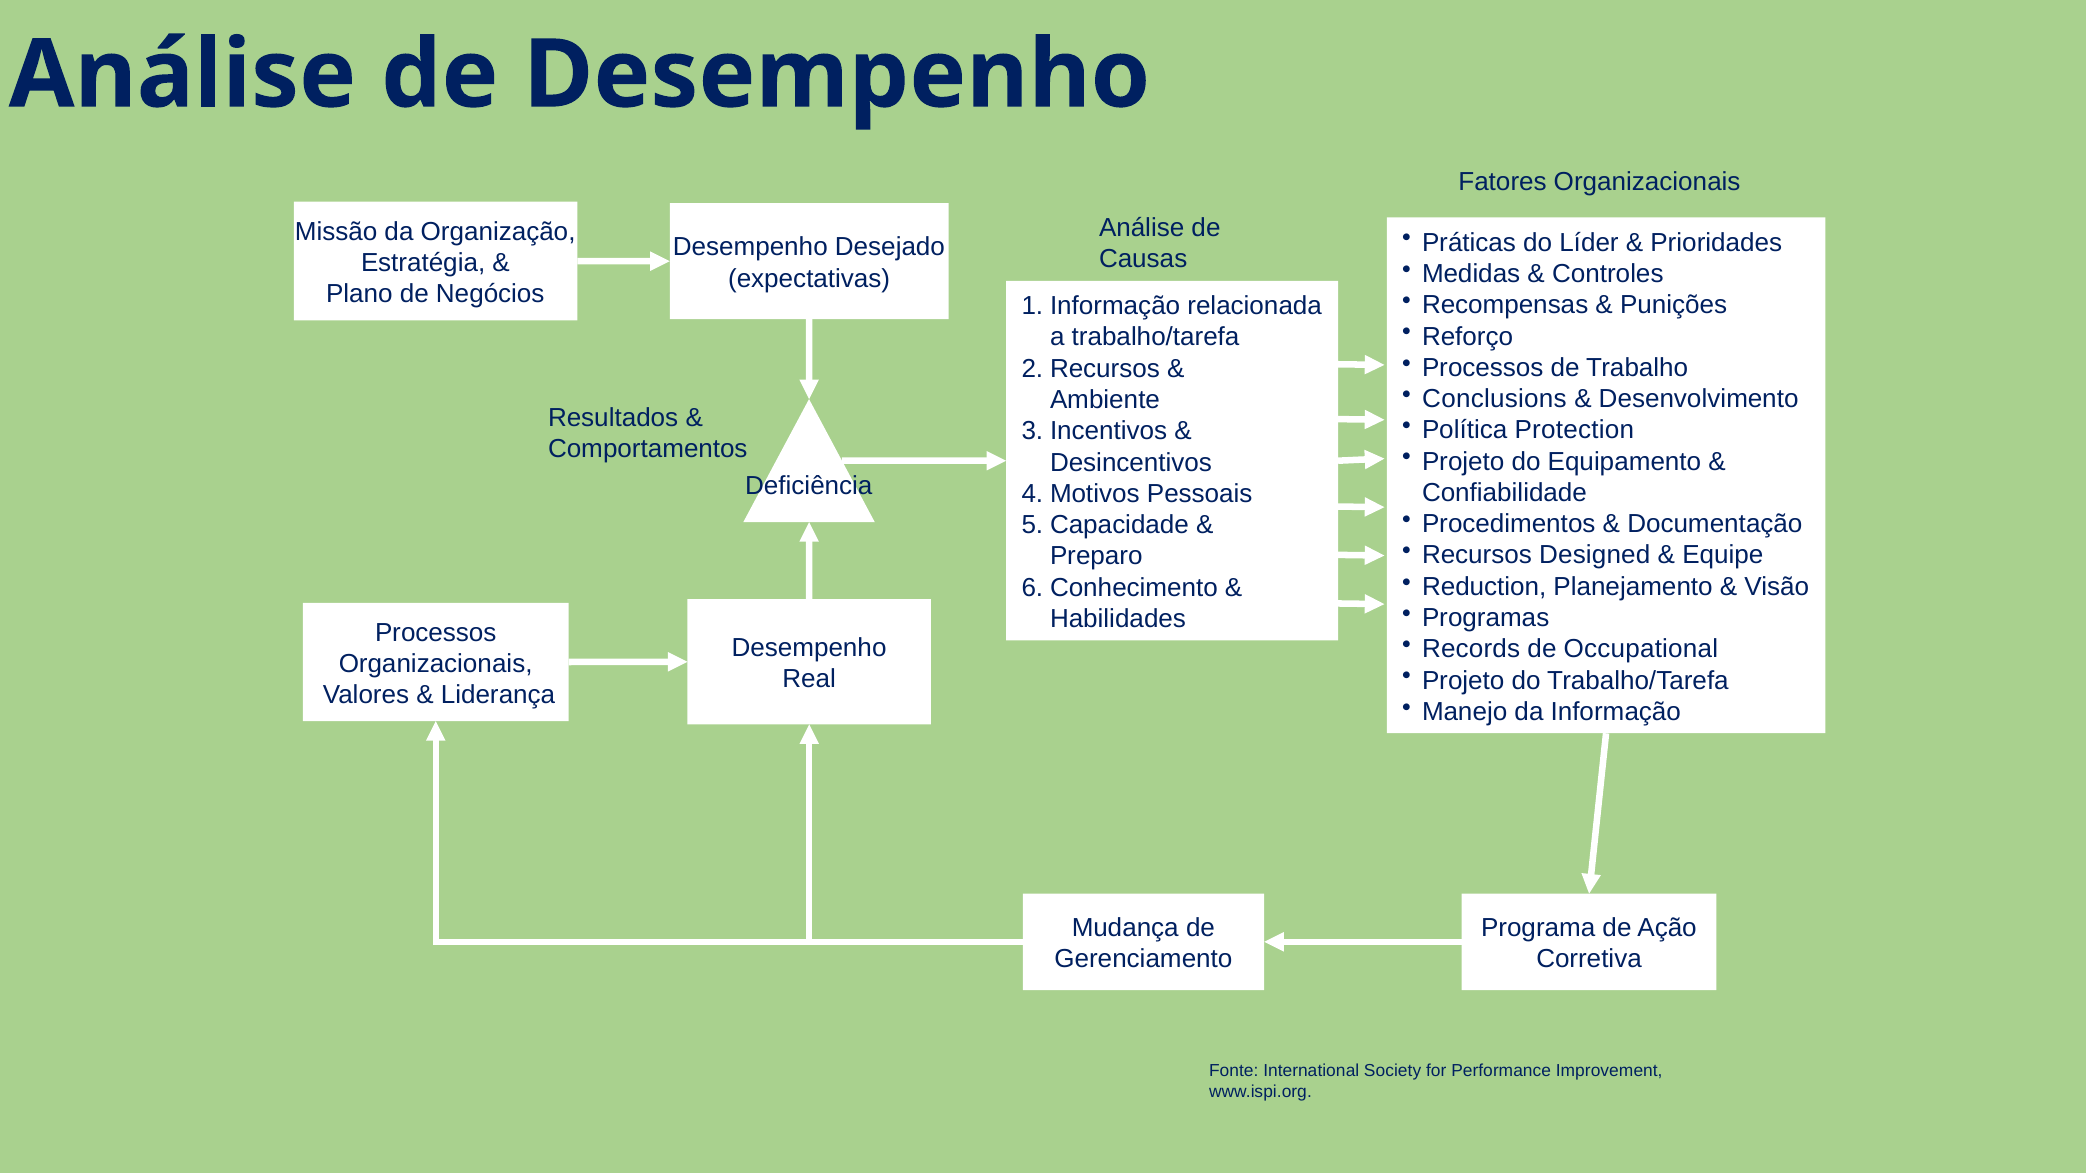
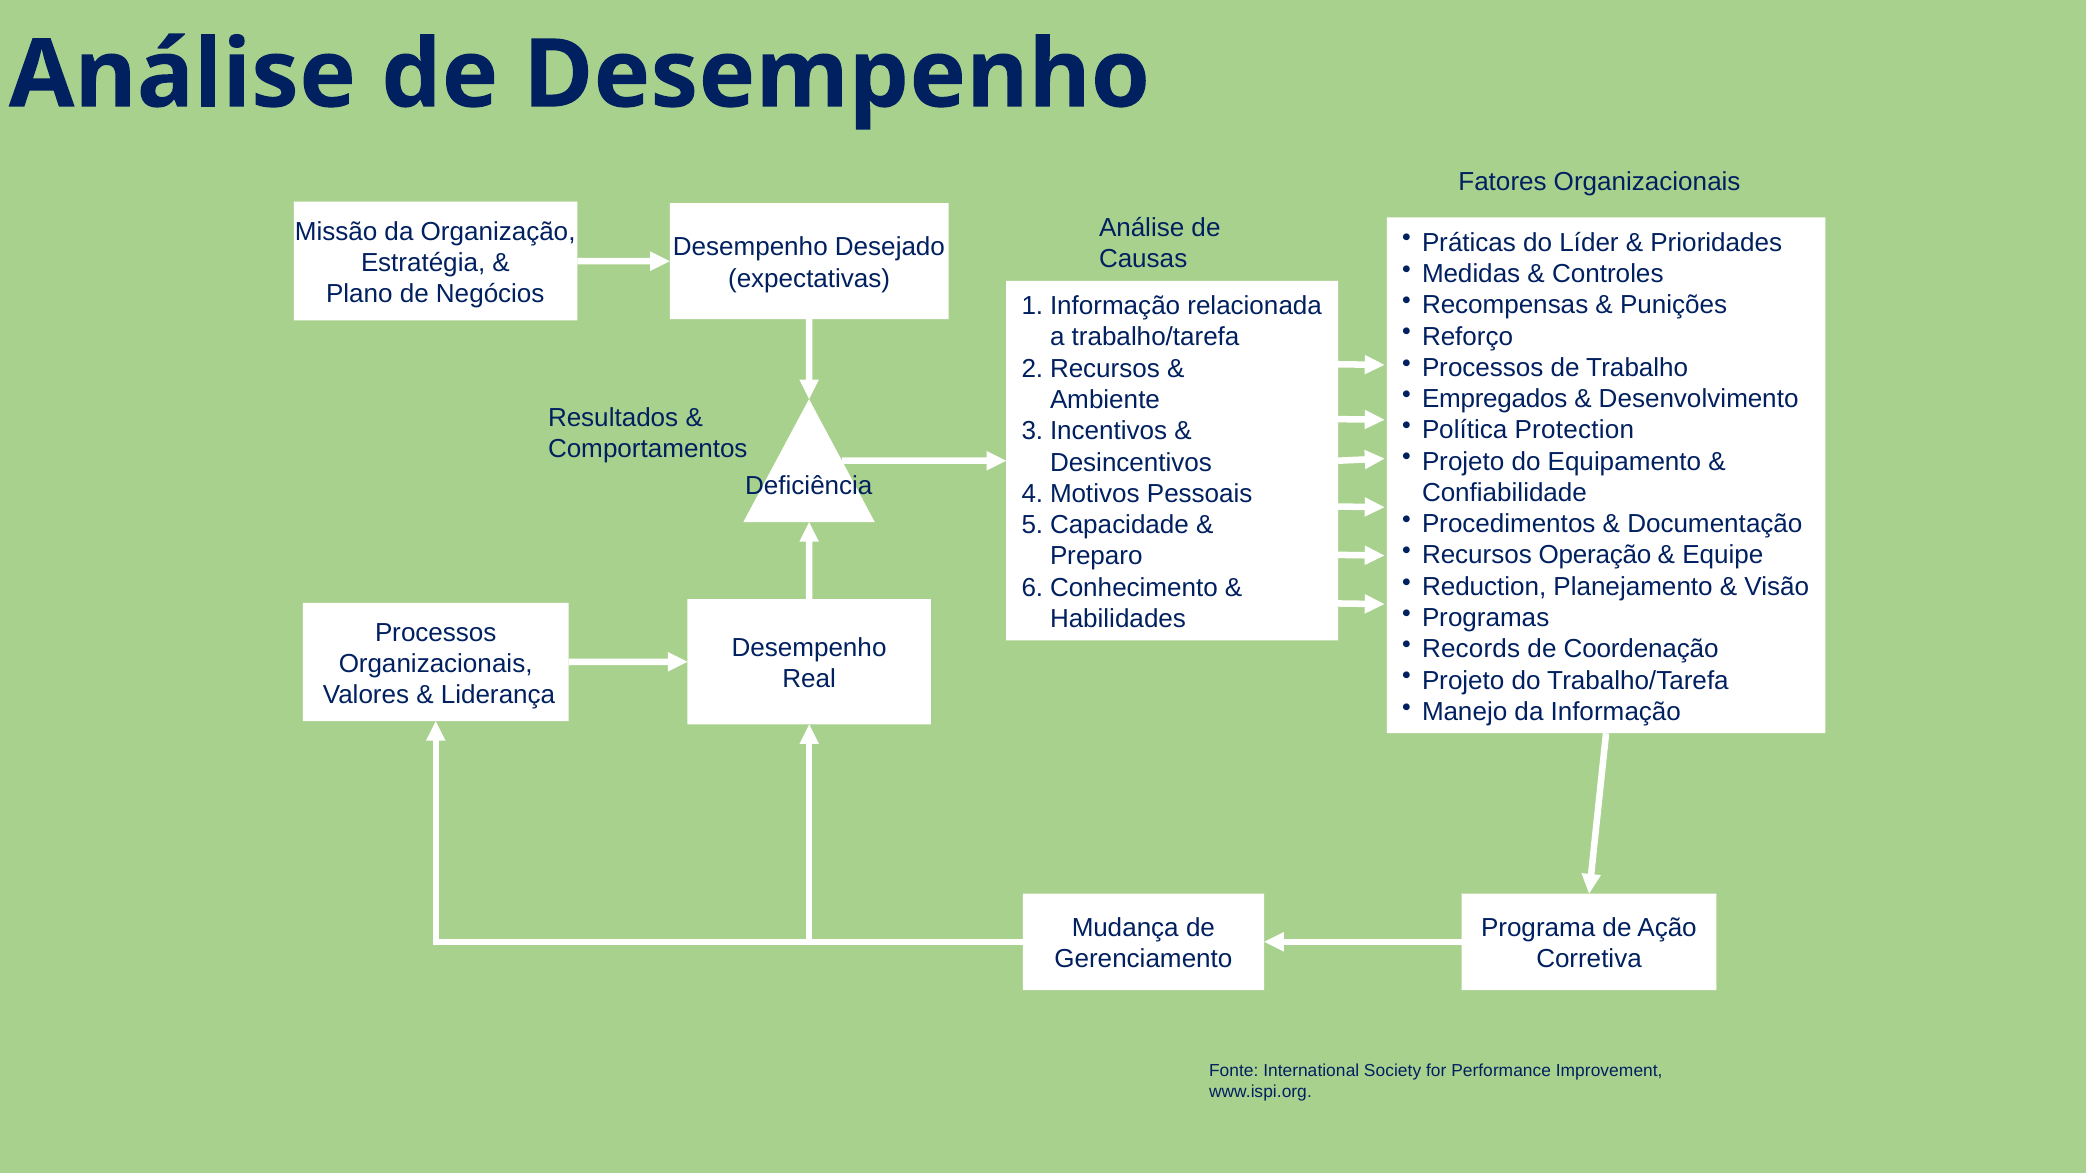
Conclusions: Conclusions -> Empregados (1495, 399)
Designed: Designed -> Operação (1595, 556)
Occupational: Occupational -> Coordenação (1641, 649)
